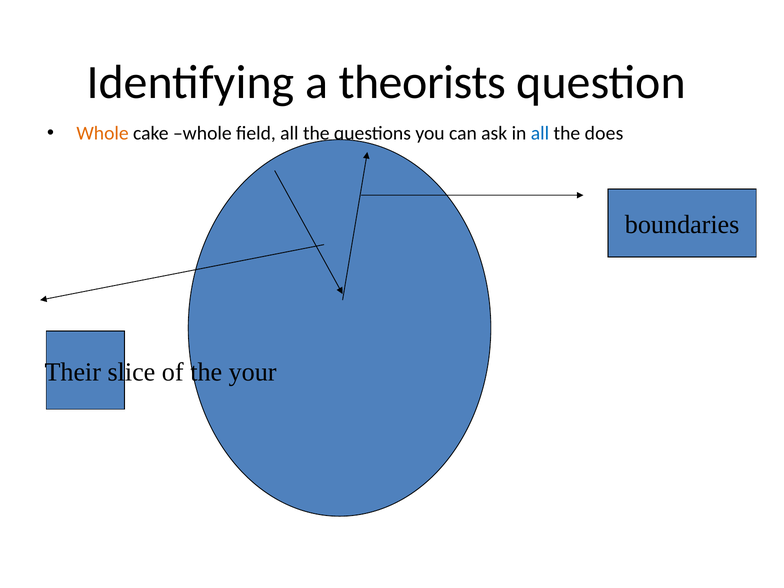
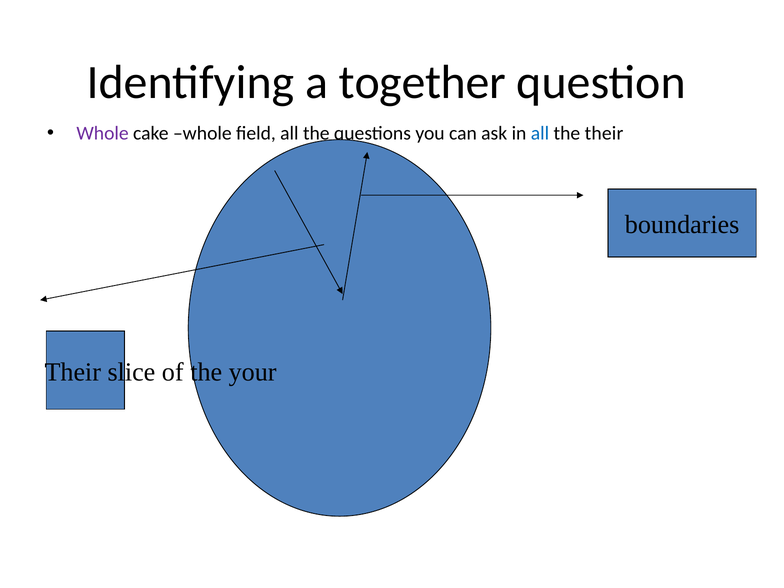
theorists: theorists -> together (422, 83)
Whole colour: orange -> purple (103, 133)
the does: does -> their (604, 133)
